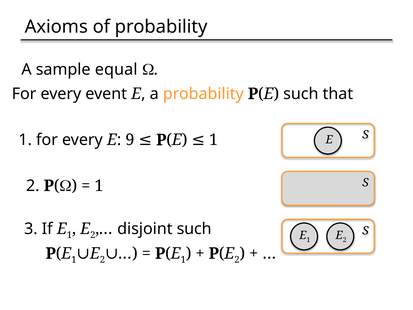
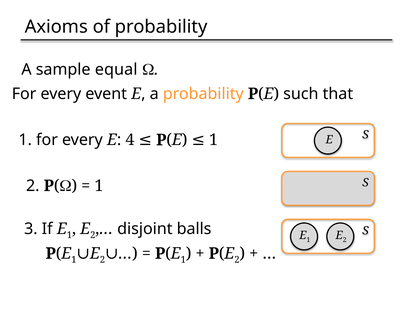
9: 9 -> 4 (130, 140)
disjoint such: such -> balls (194, 229)
